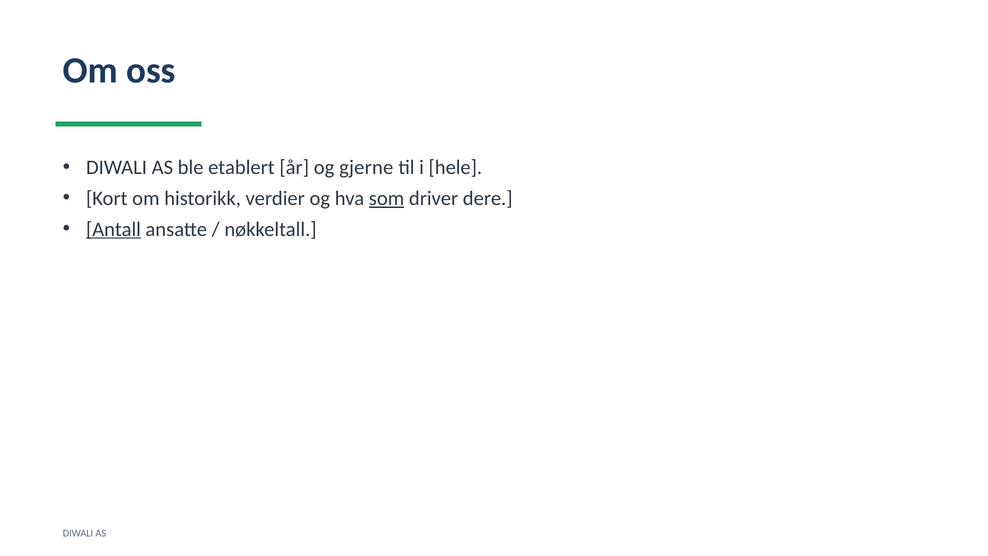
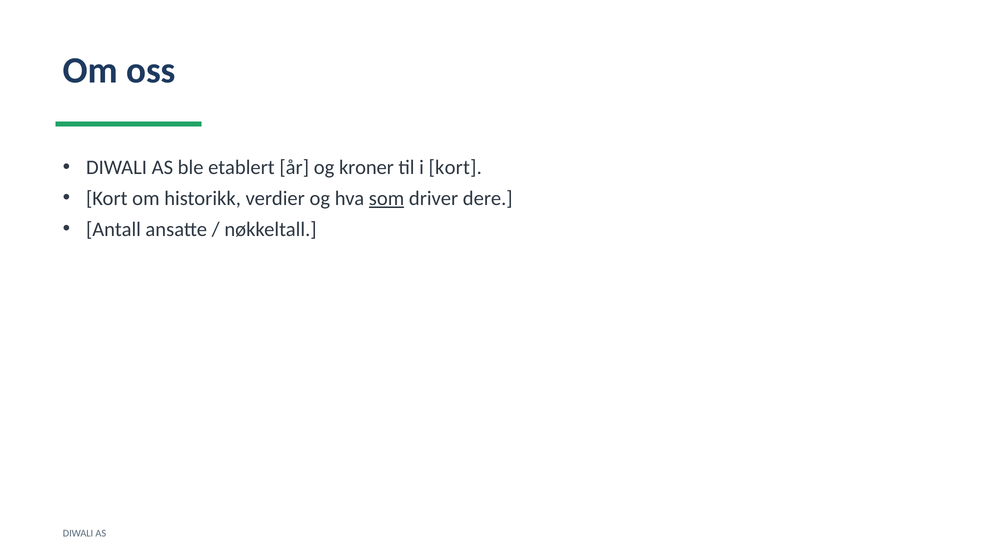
gjerne: gjerne -> kroner (366, 167)
i hele: hele -> kort (455, 167)
Antall underline: present -> none (113, 229)
